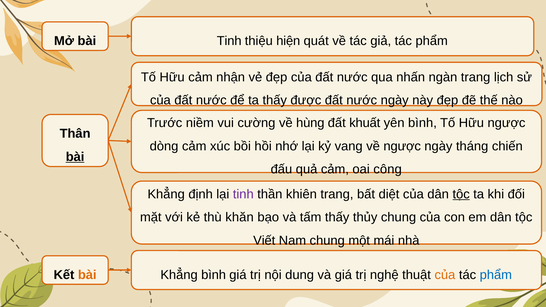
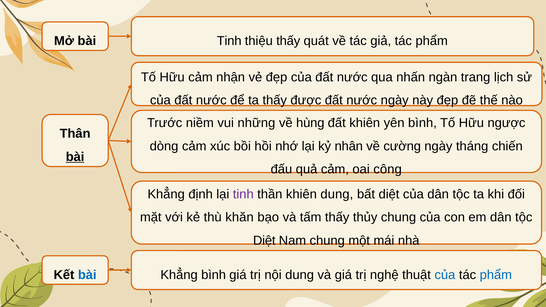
thiệu hiện: hiện -> thấy (288, 41)
cường: cường -> những (256, 123)
đất khuất: khuất -> khiên (365, 123)
vang: vang -> nhân (349, 146)
về ngược: ngược -> cường (402, 146)
khiên trang: trang -> dung (337, 194)
tộc underline: present -> none (461, 194)
Viết: Viết -> Diệt (264, 241)
bài colour: orange -> blue (87, 275)
của colour: orange -> blue (445, 275)
